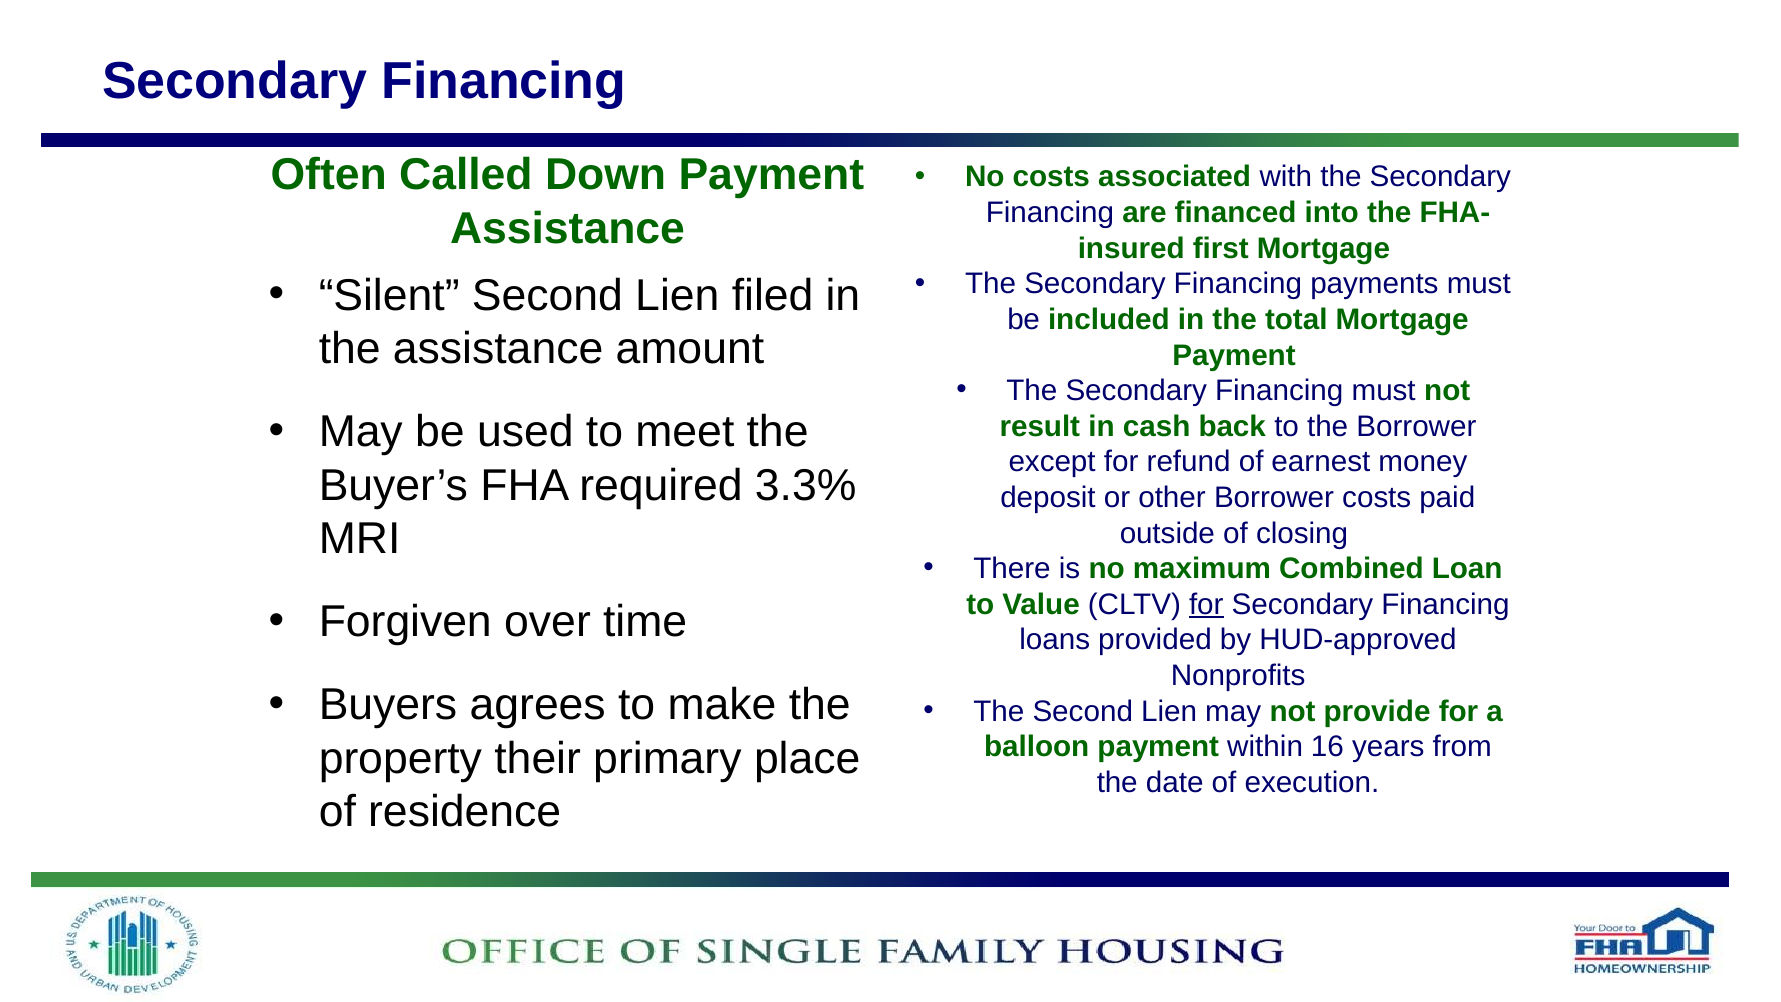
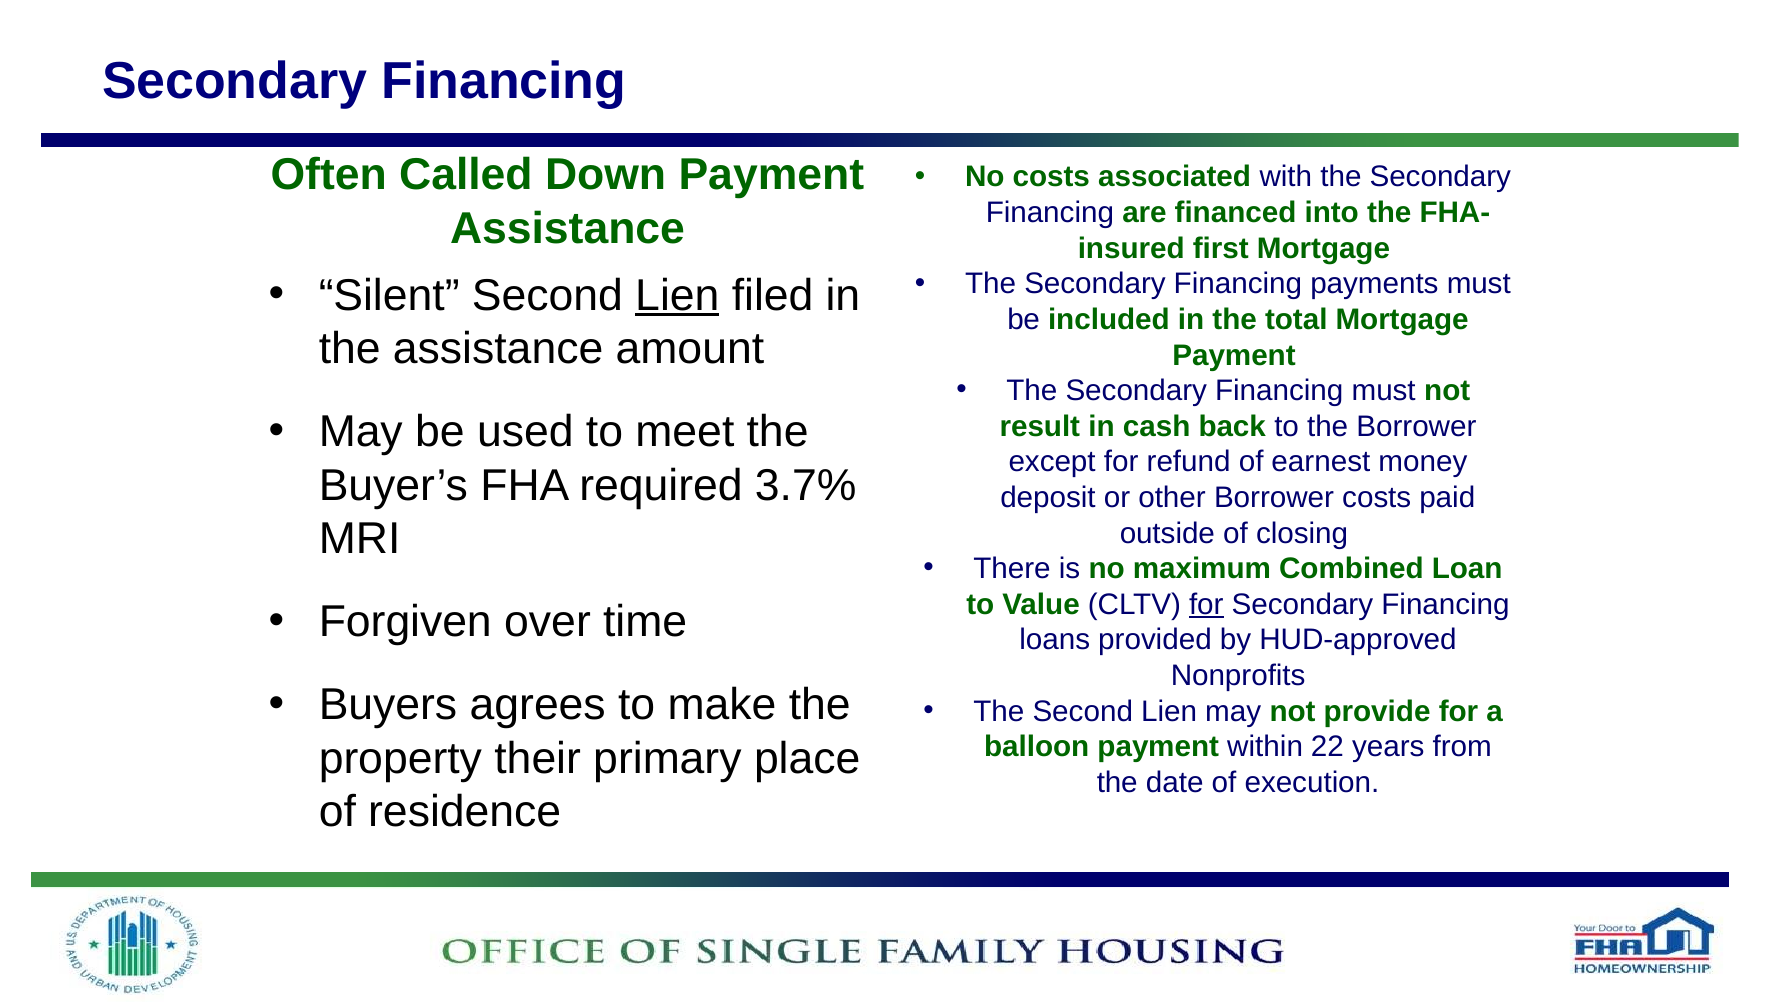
Lien underline: none -> present (677, 295)
3.3%: 3.3% -> 3.7% (806, 485)
16: 16 -> 22 (1327, 747)
